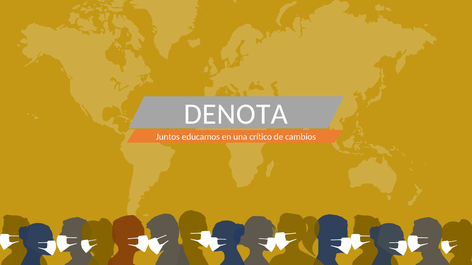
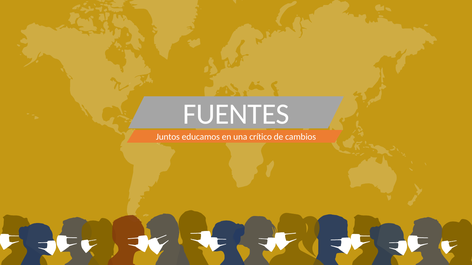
DENOTA: DENOTA -> FUENTES (236, 114)
